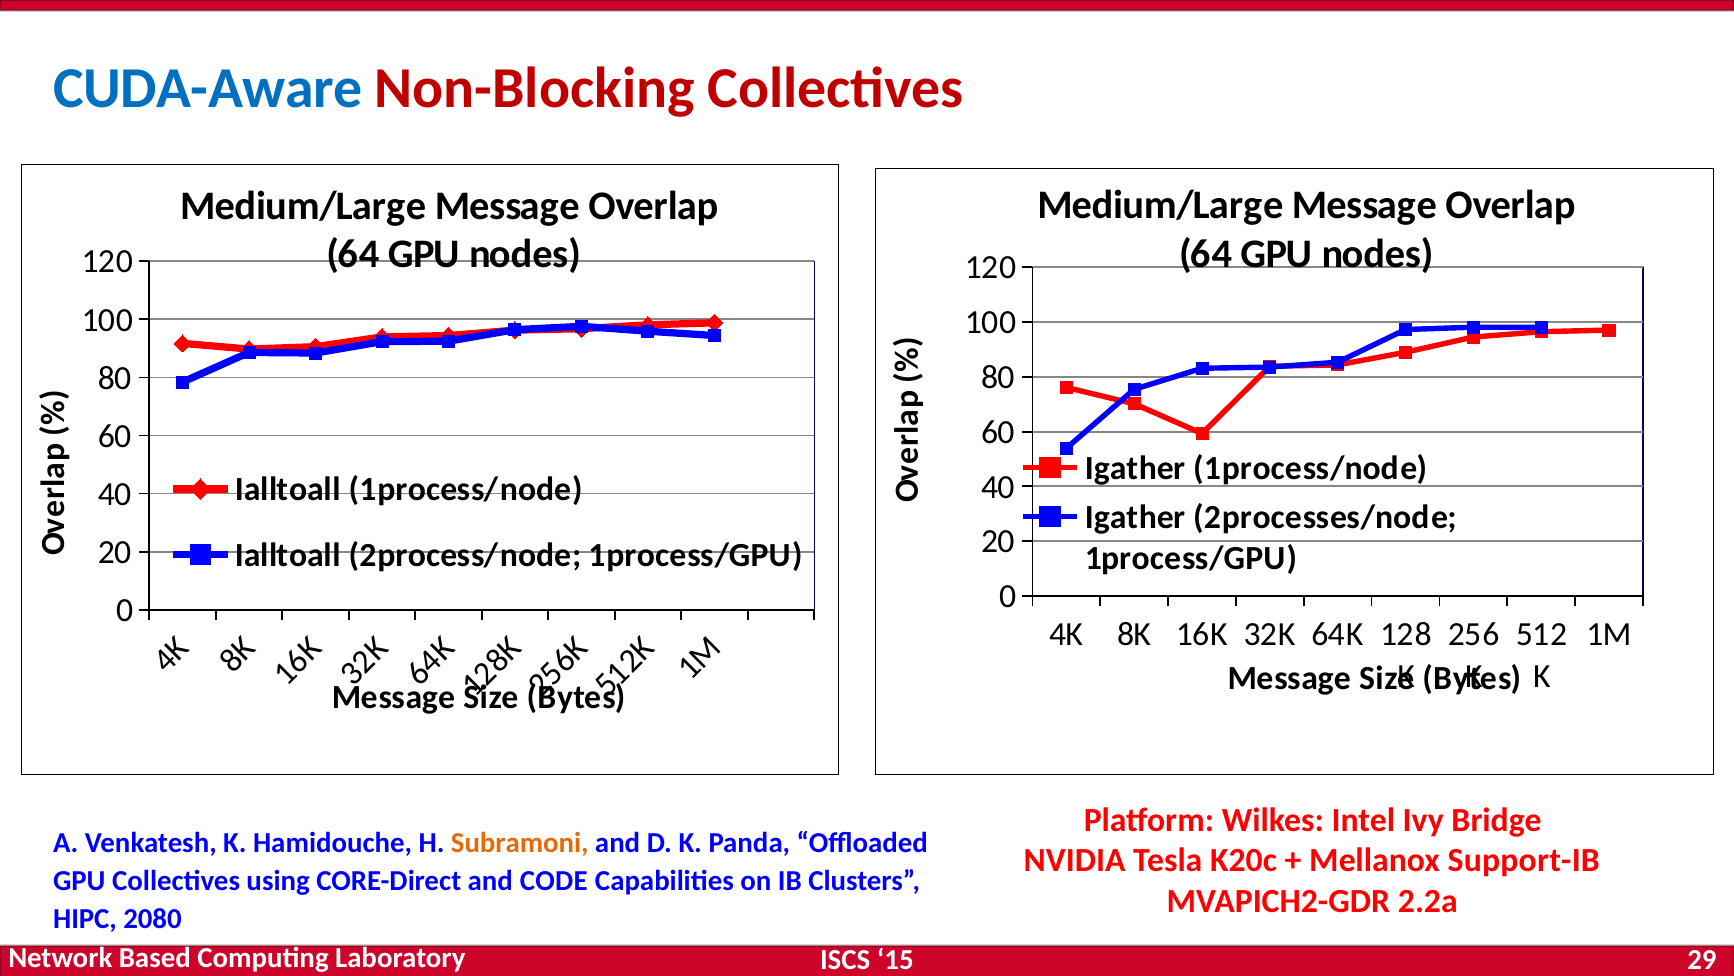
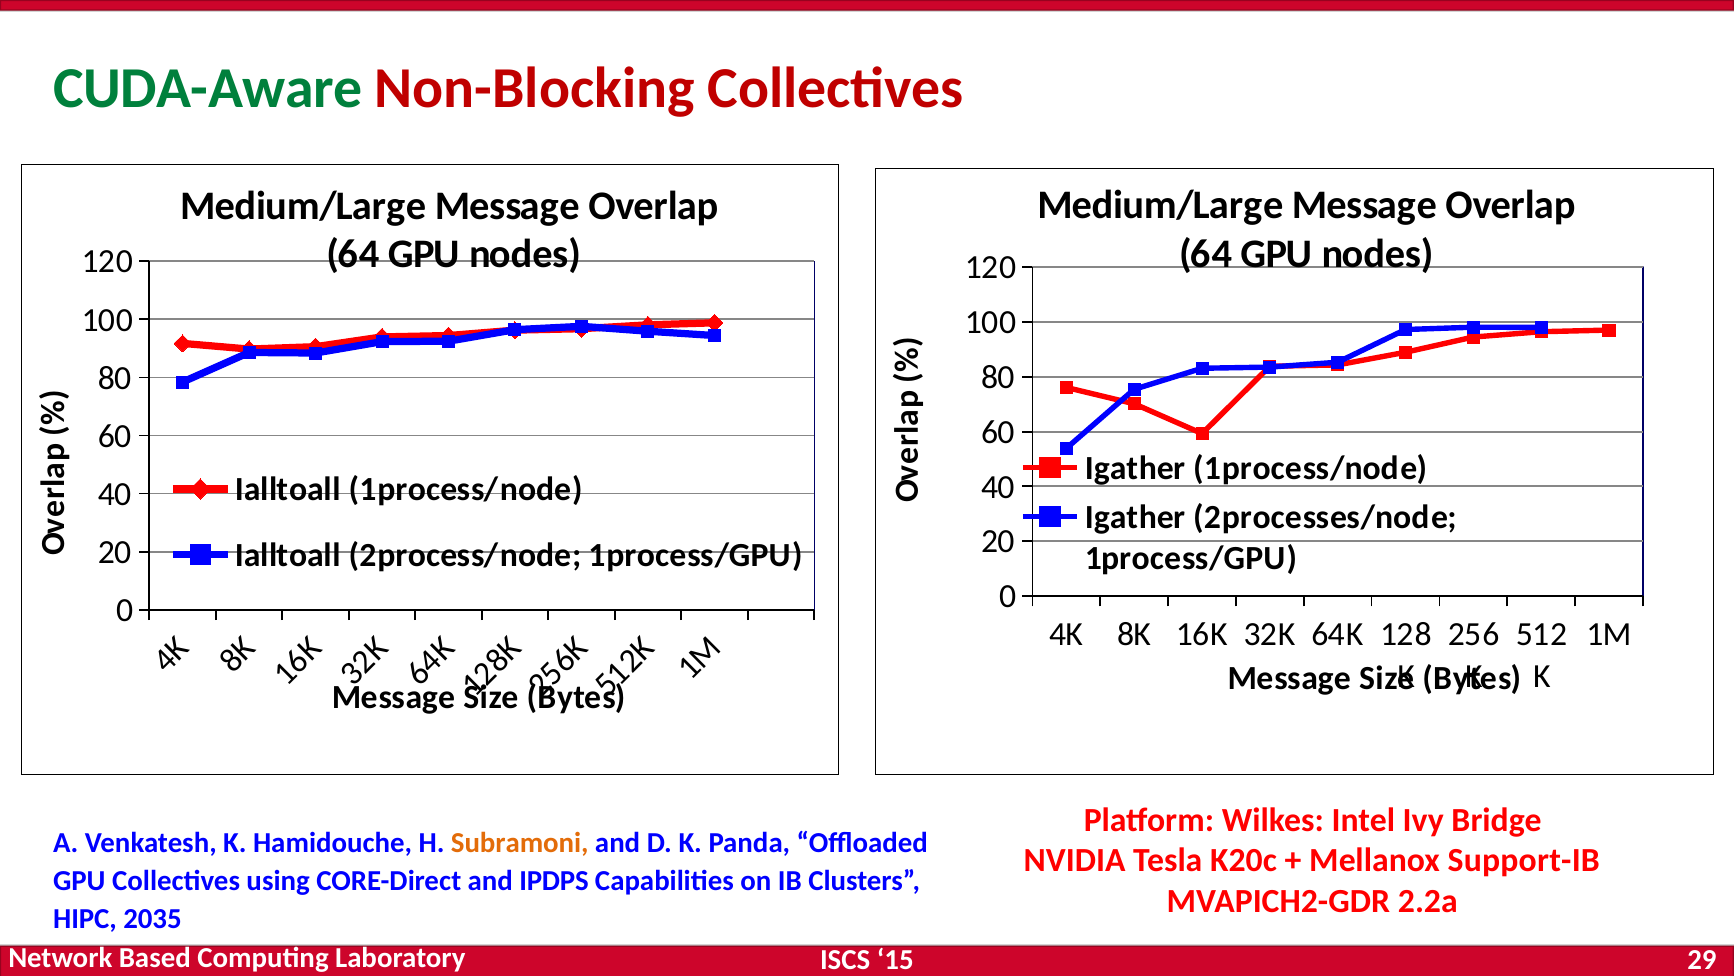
CUDA-Aware colour: blue -> green (208, 88)
CODE: CODE -> IPDPS (554, 881)
2080: 2080 -> 2035 (153, 919)
